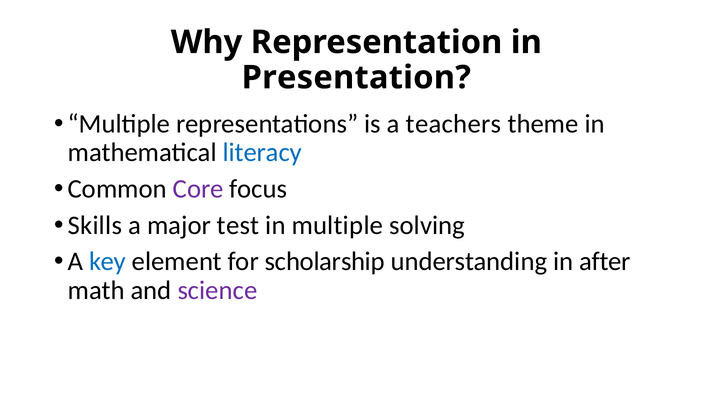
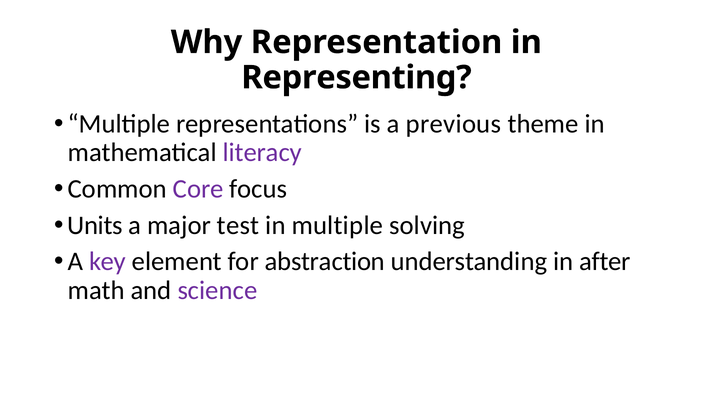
Presentation: Presentation -> Representing (357, 78)
teachers: teachers -> previous (454, 124)
literacy colour: blue -> purple (262, 153)
Skills: Skills -> Units (95, 225)
key colour: blue -> purple (108, 262)
scholarship: scholarship -> abstraction (325, 262)
